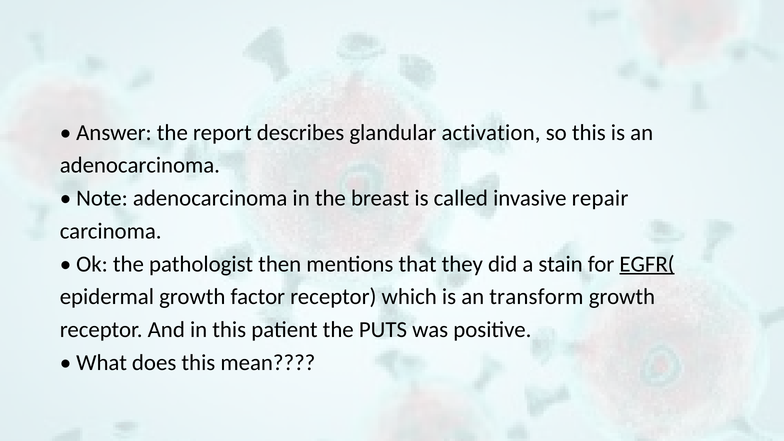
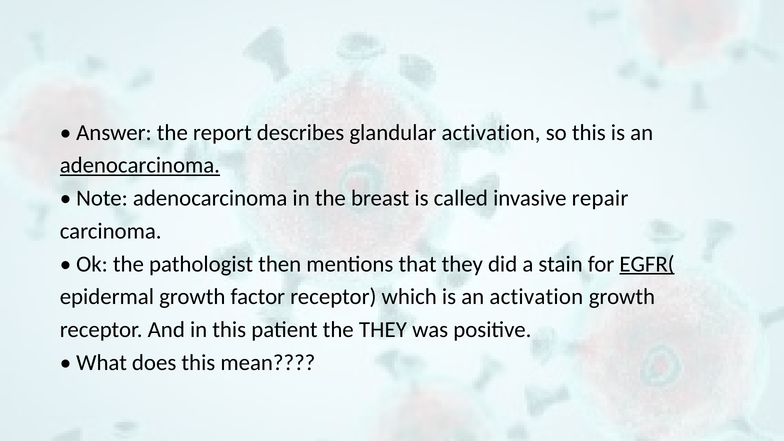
adenocarcinoma underline: none -> present (140, 165)
an transform: transform -> activation (536, 297)
the PUTS: PUTS -> THEY (383, 330)
